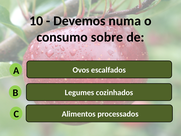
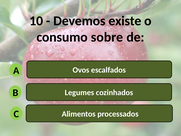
numa: numa -> existe (125, 21)
